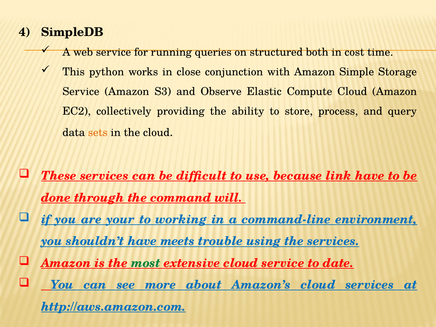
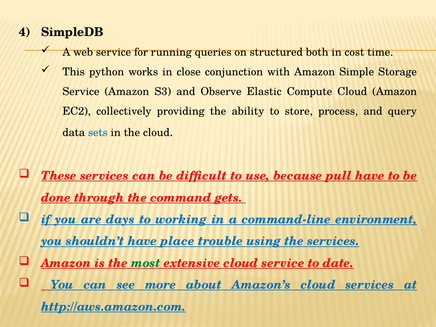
sets colour: orange -> blue (98, 133)
link: link -> pull (339, 176)
will: will -> gets (229, 198)
your: your -> days (121, 220)
meets: meets -> place (177, 241)
